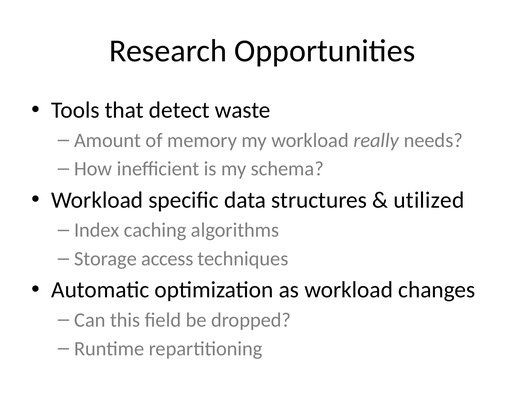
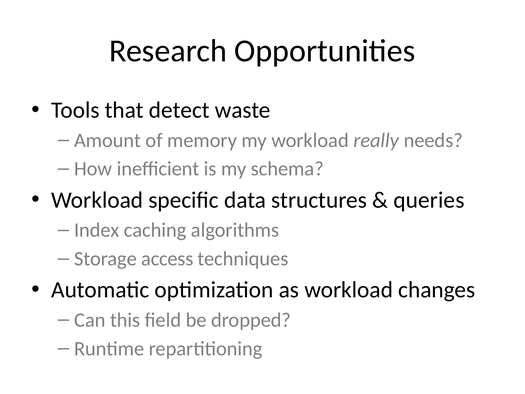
utilized: utilized -> queries (429, 200)
